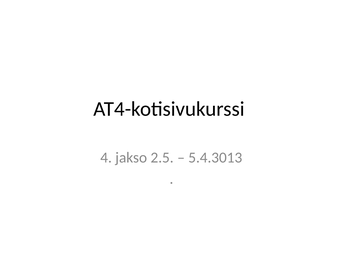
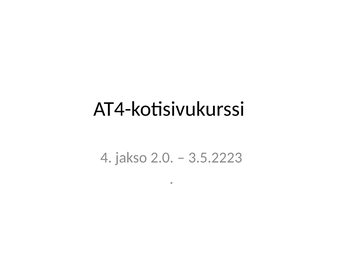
2.5: 2.5 -> 2.0 (162, 158)
5.4.3013: 5.4.3013 -> 3.5.2223 (215, 158)
